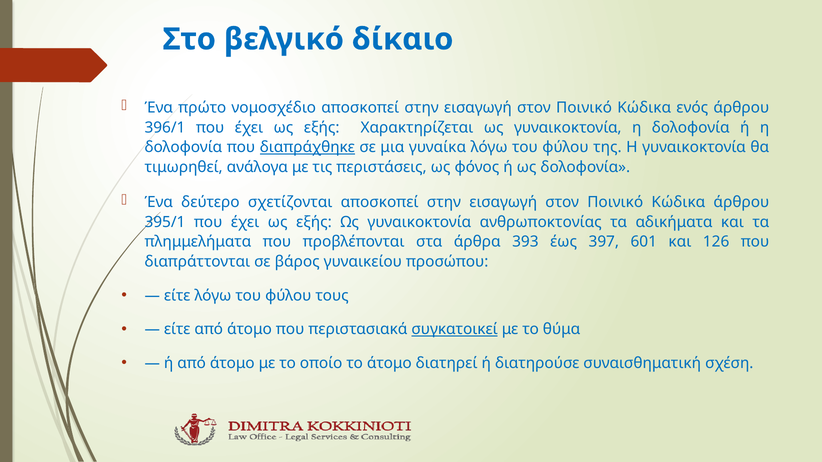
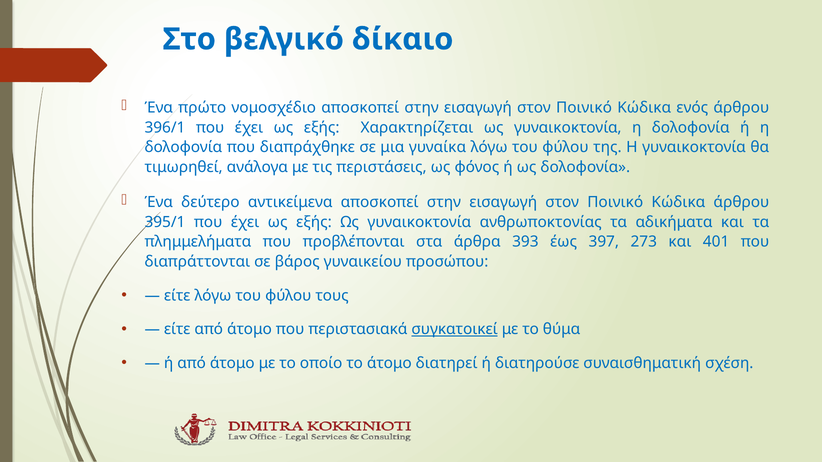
διαπράχθηκε underline: present -> none (307, 147)
σχετίζονται: σχετίζονται -> αντικείμενα (290, 202)
601: 601 -> 273 (644, 242)
126: 126 -> 401 (716, 242)
